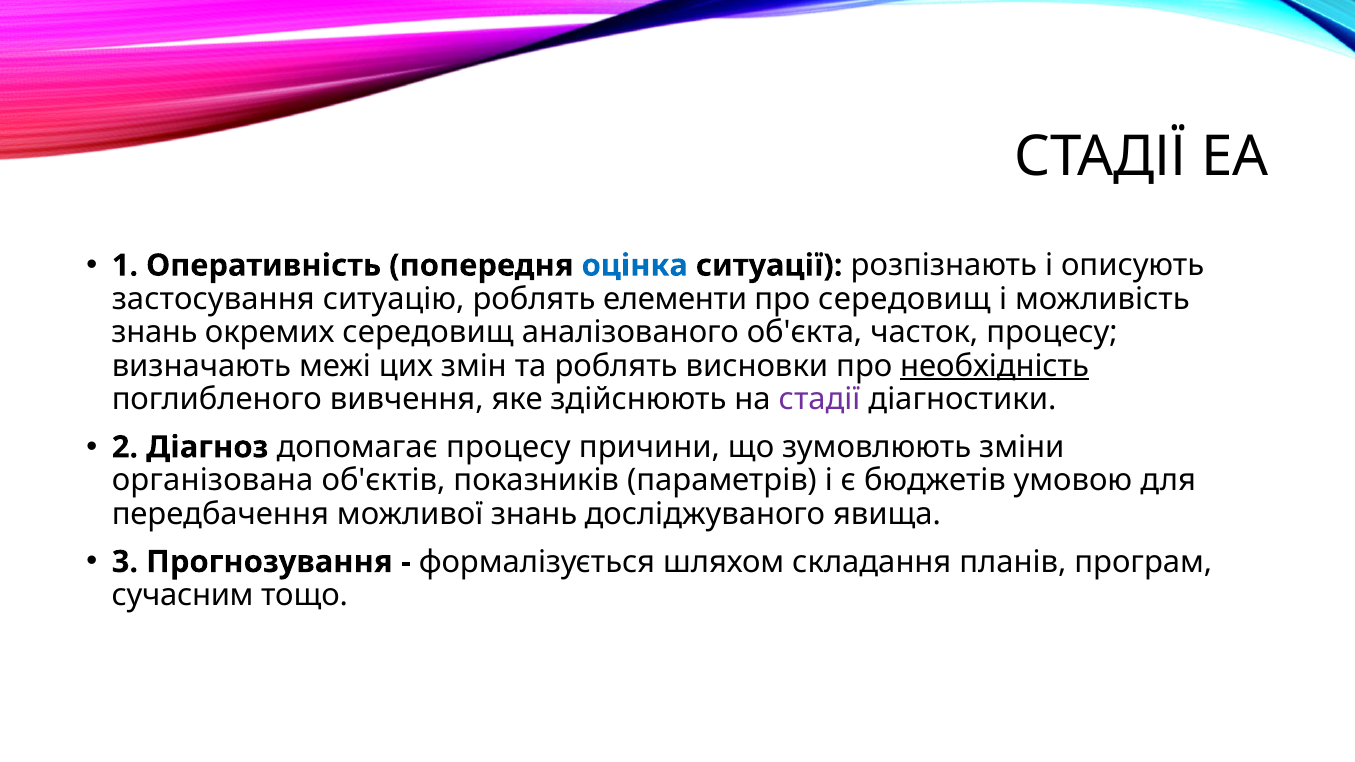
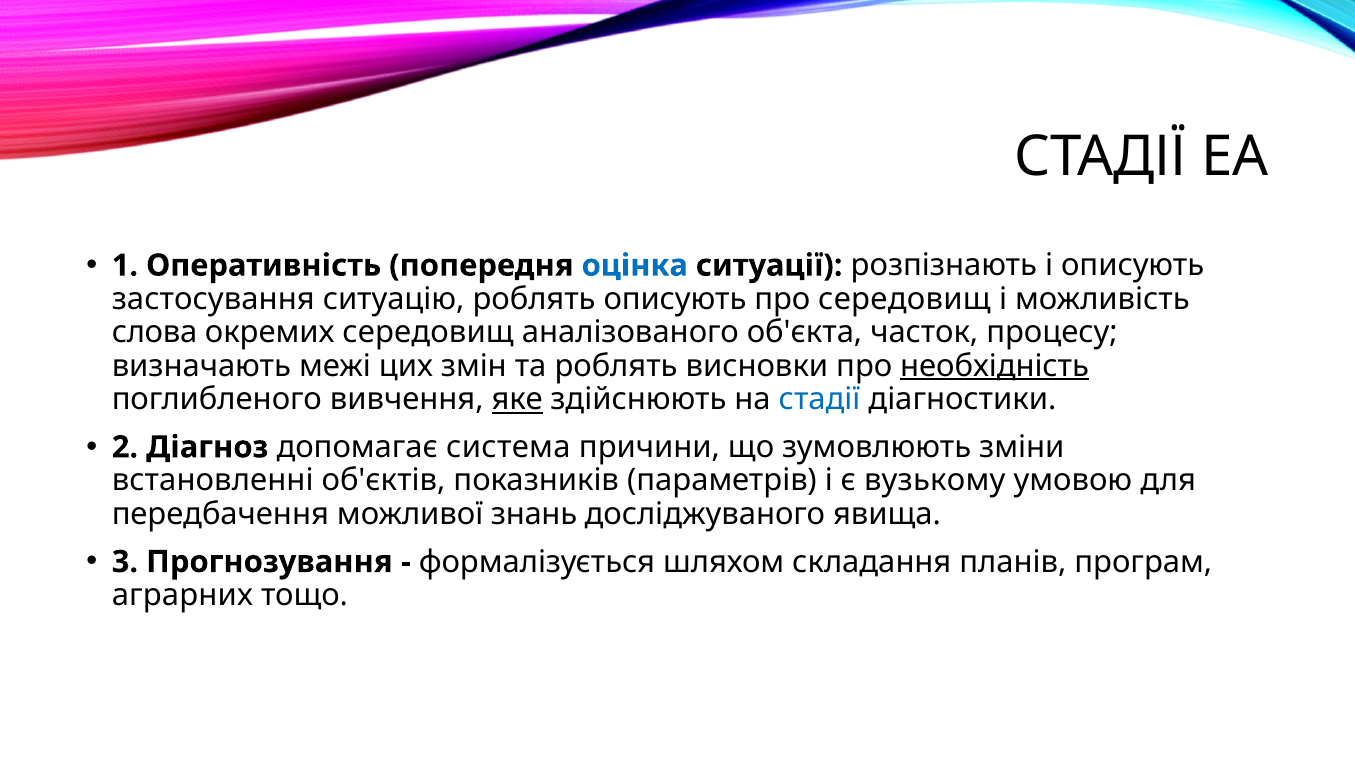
роблять елементи: елементи -> описують (675, 299)
знань: знань -> слова (155, 333)
яке underline: none -> present (517, 400)
стадії colour: purple -> blue (820, 400)
допомагає процесу: процесу -> система (508, 447)
організована: організована -> встановленні (213, 481)
бюджетів: бюджетів -> вузькому (935, 481)
сучасним: сучасним -> аграрних (182, 596)
